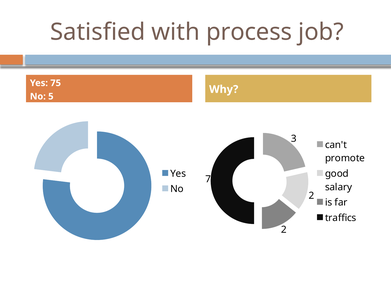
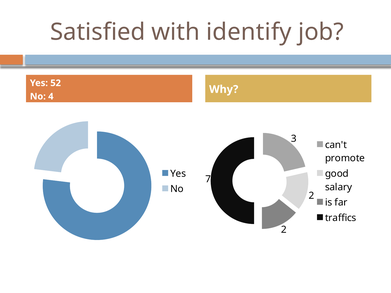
process: process -> identify (249, 32)
75: 75 -> 52 (56, 83)
5: 5 -> 4 (51, 97)
